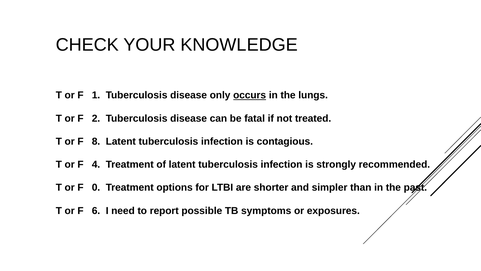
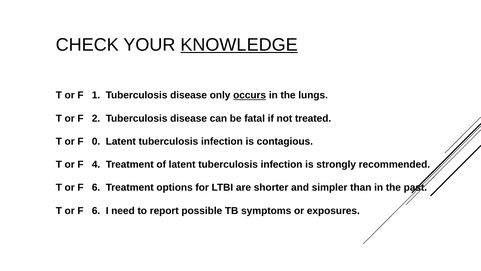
KNOWLEDGE underline: none -> present (239, 45)
8: 8 -> 0 (96, 141)
0: 0 -> 6 (96, 187)
